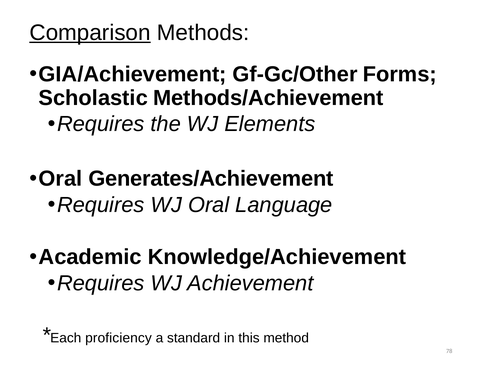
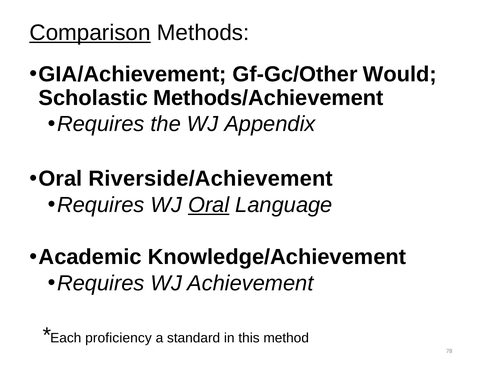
Forms: Forms -> Would (400, 74)
Elements: Elements -> Appendix (270, 124)
Generates/Achievement: Generates/Achievement -> Riverside/Achievement (211, 179)
Oral underline: none -> present (209, 205)
